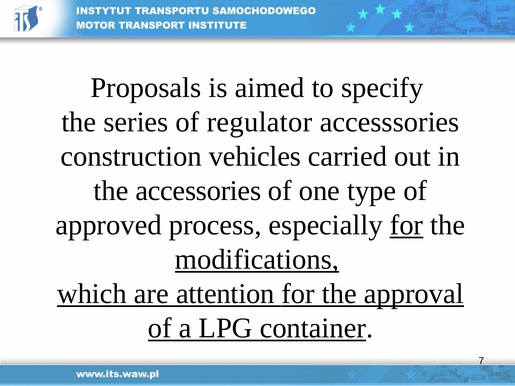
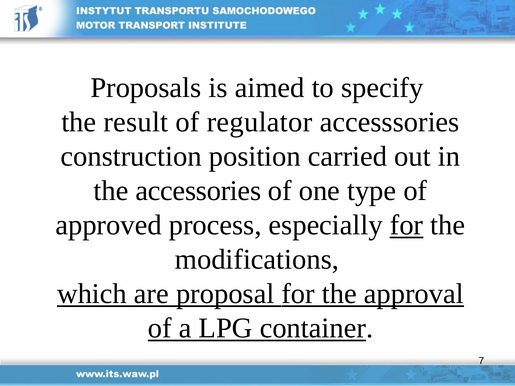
series: series -> result (136, 122)
vehicles: vehicles -> position (255, 157)
modifications underline: present -> none (257, 260)
attention: attention -> proposal (225, 294)
